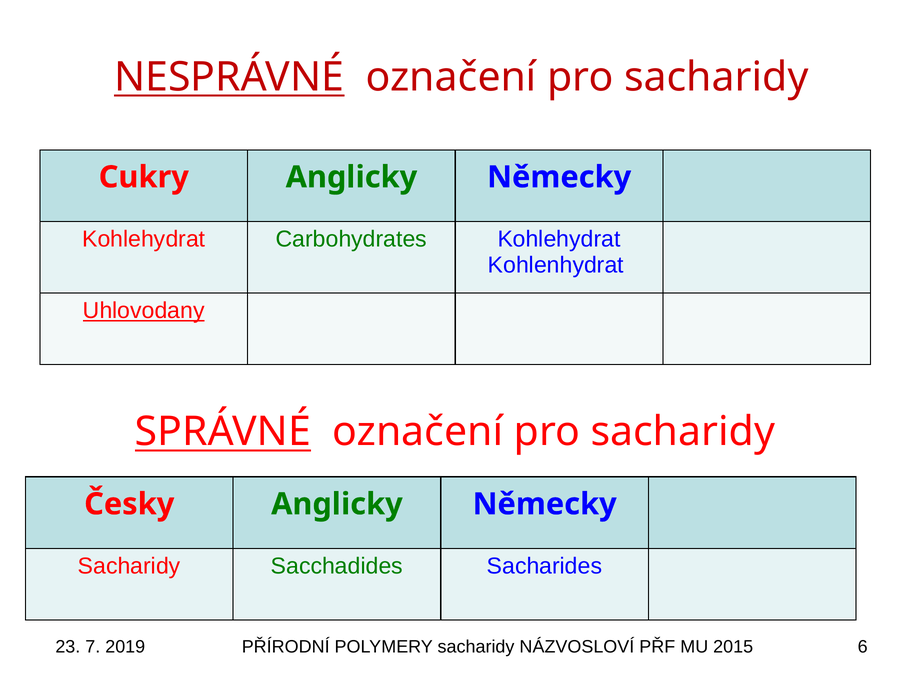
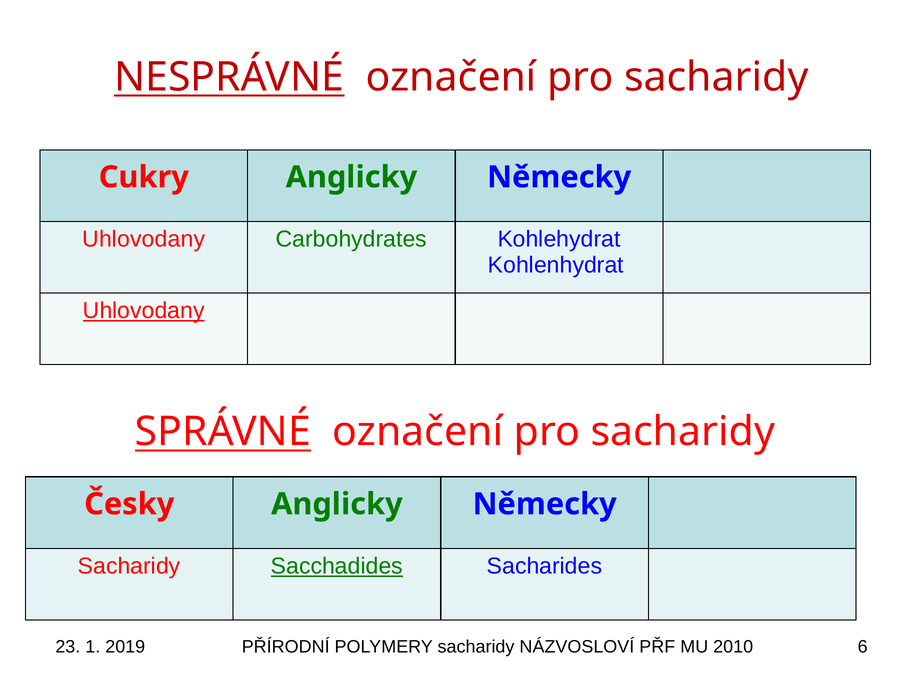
Kohlehydrat: Kohlehydrat -> Uhlovodany (144, 239)
Sacchadides underline: none -> present (337, 566)
7: 7 -> 1 (93, 647)
2015: 2015 -> 2010 (733, 647)
